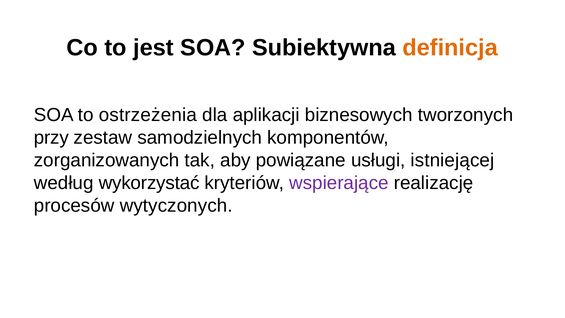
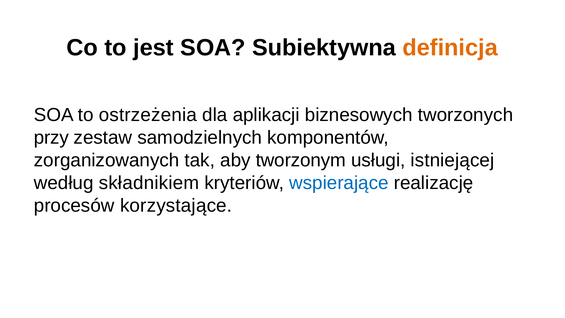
powiązane: powiązane -> tworzonym (301, 160)
wykorzystać: wykorzystać -> składnikiem (149, 183)
wspierające colour: purple -> blue (339, 183)
wytyczonych: wytyczonych -> korzystające (176, 205)
